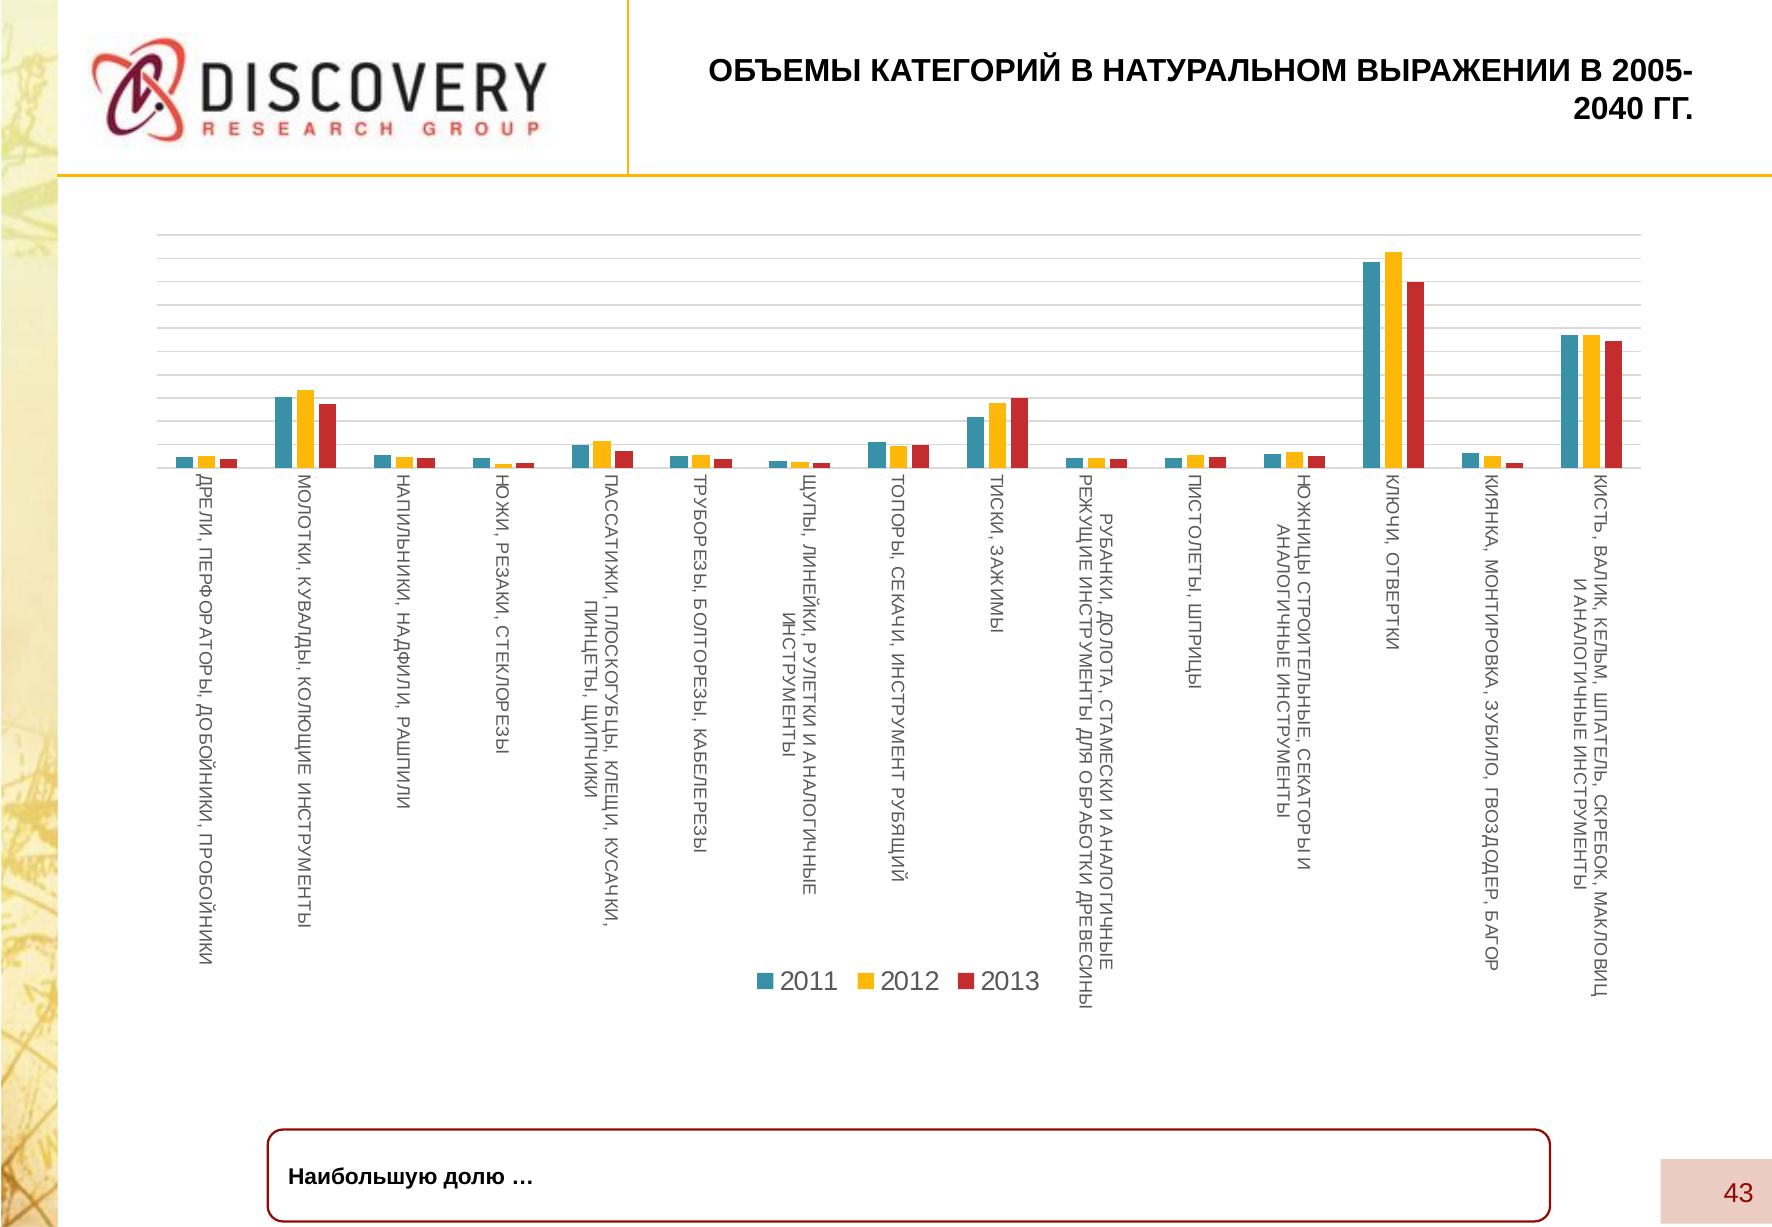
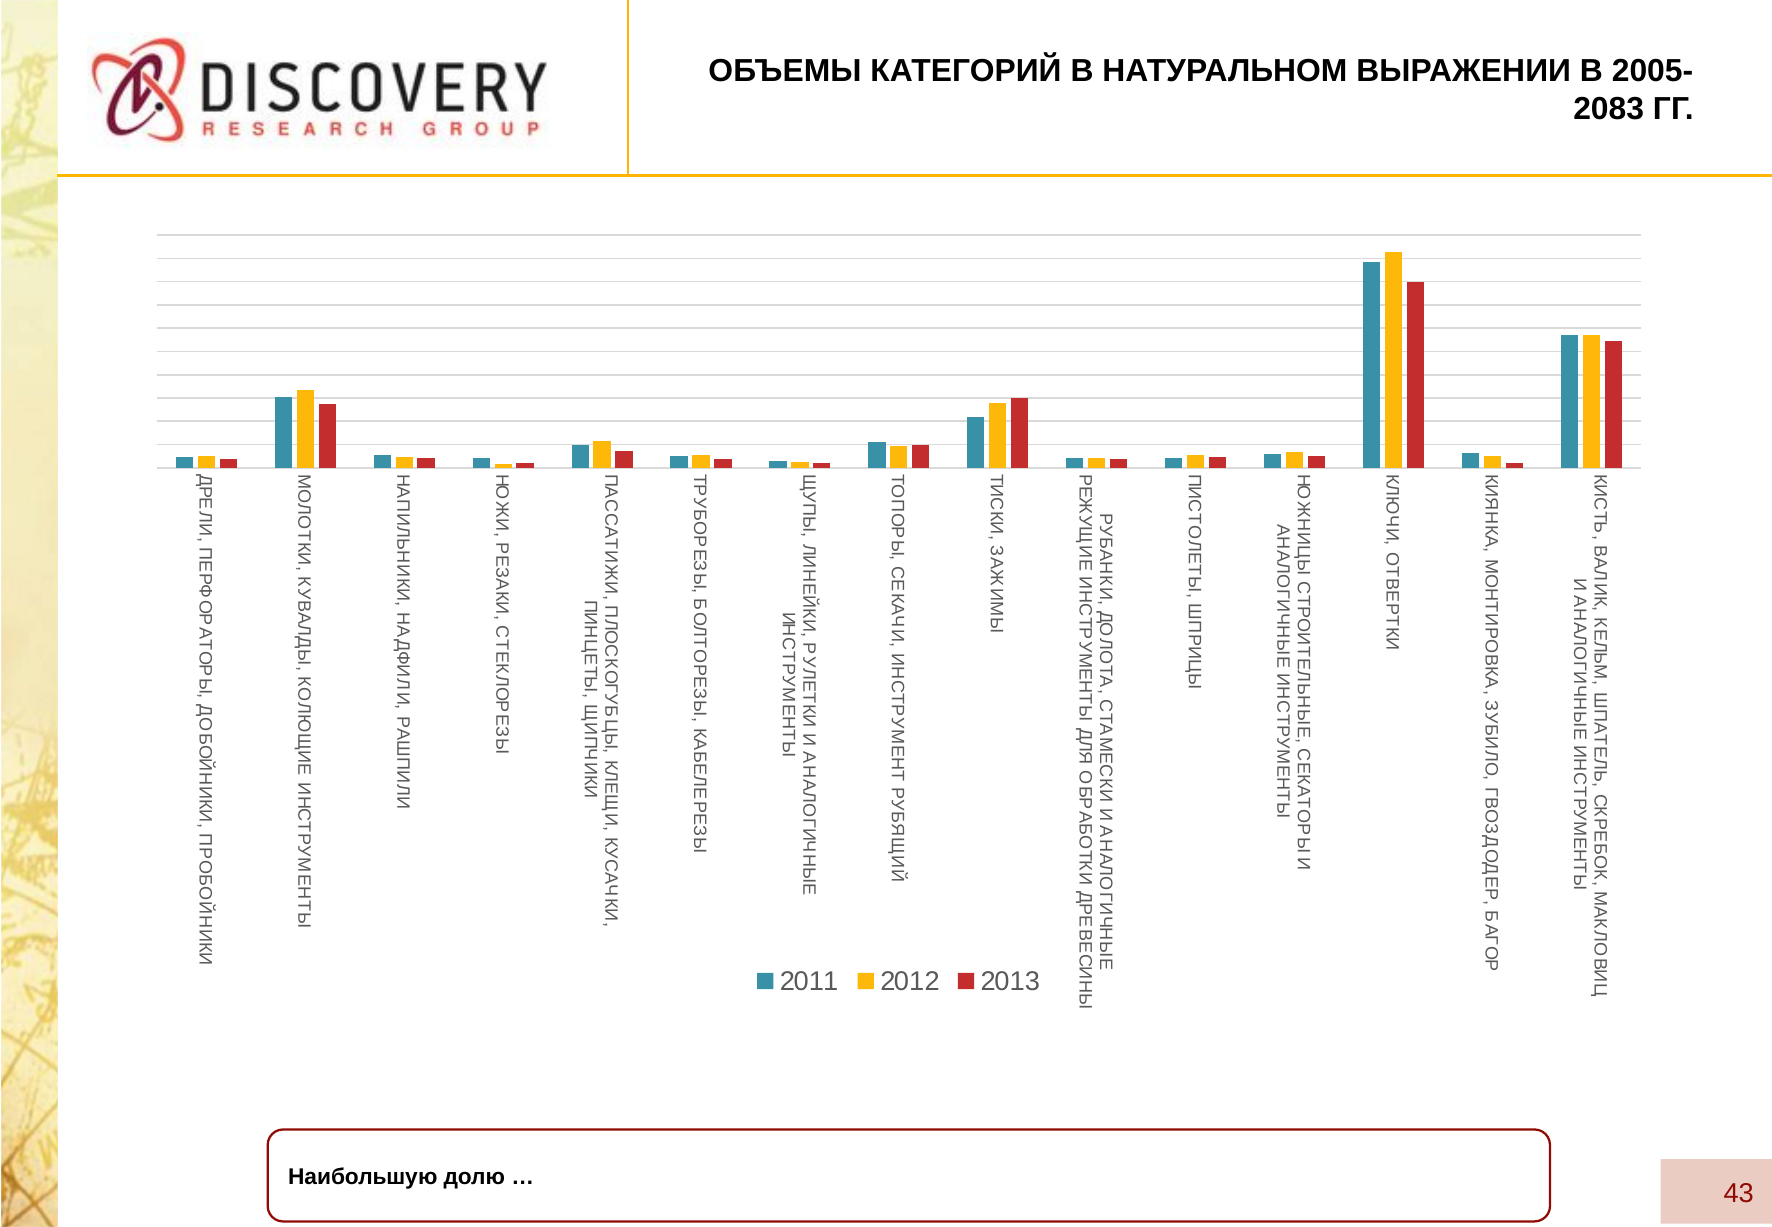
2040: 2040 -> 2083 (1609, 109)
